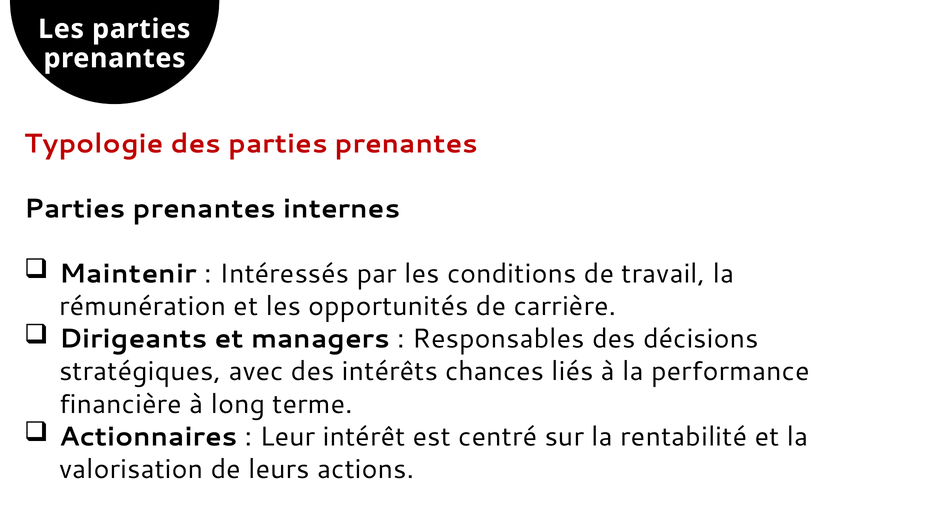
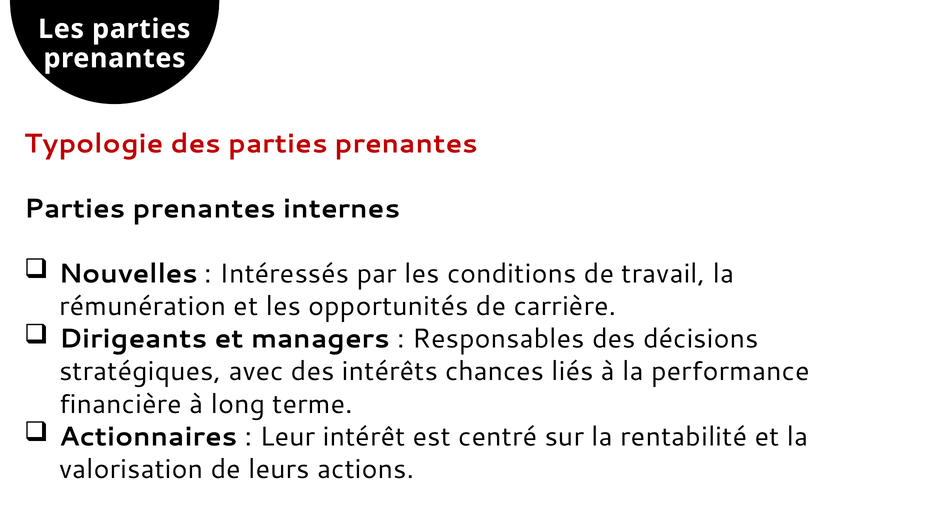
Maintenir: Maintenir -> Nouvelles (128, 274)
